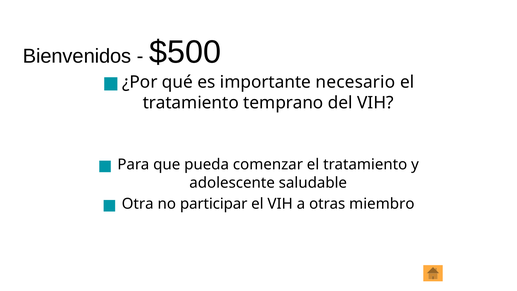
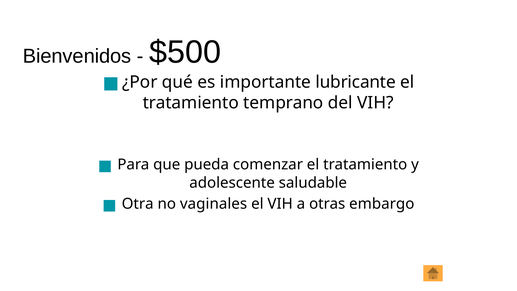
necesario: necesario -> lubricante (356, 82)
participar: participar -> vaginales (214, 204)
miembro: miembro -> embargo (382, 204)
